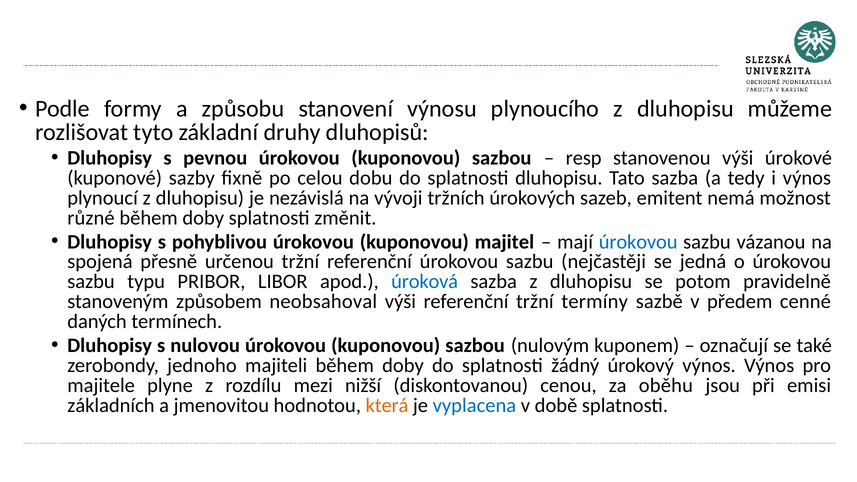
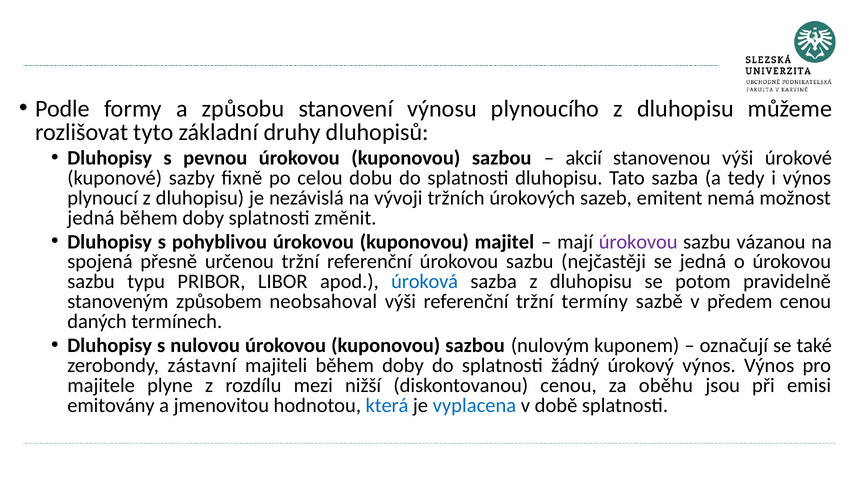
resp: resp -> akcií (584, 158)
různé: různé -> jedná (91, 218)
úrokovou colour: blue -> purple (638, 242)
předem cenné: cenné -> cenou (805, 302)
jednoho: jednoho -> zástavní (202, 365)
základních: základních -> emitovány (111, 405)
která colour: orange -> blue (387, 405)
